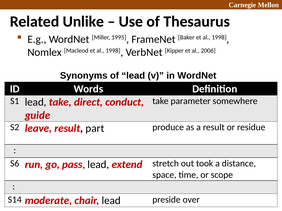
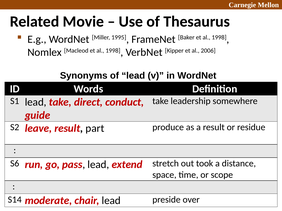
Unlike: Unlike -> Movie (83, 22)
parameter: parameter -> leadership (191, 101)
